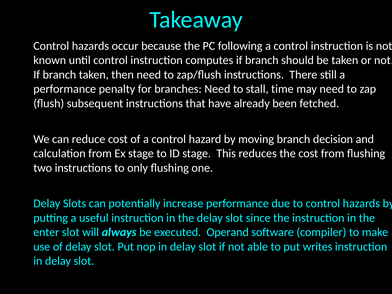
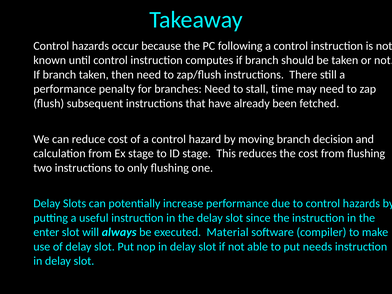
Operand: Operand -> Material (228, 232)
writes: writes -> needs (317, 247)
